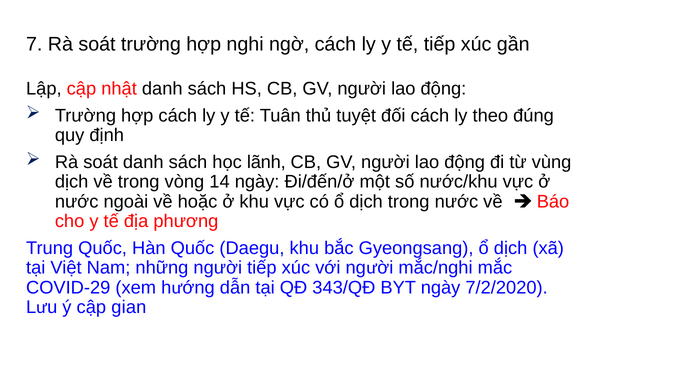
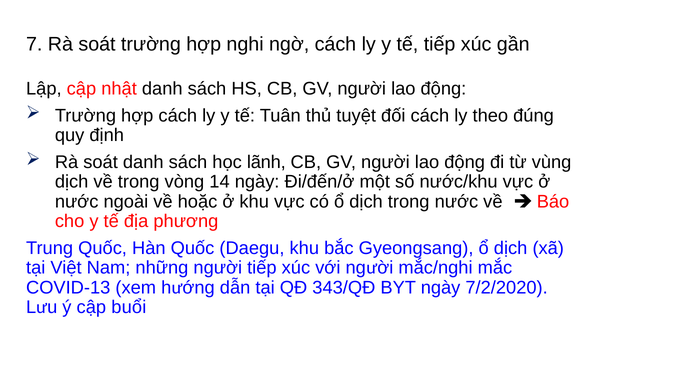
COVID-29: COVID-29 -> COVID-13 (68, 287)
gian: gian -> buổi (129, 307)
